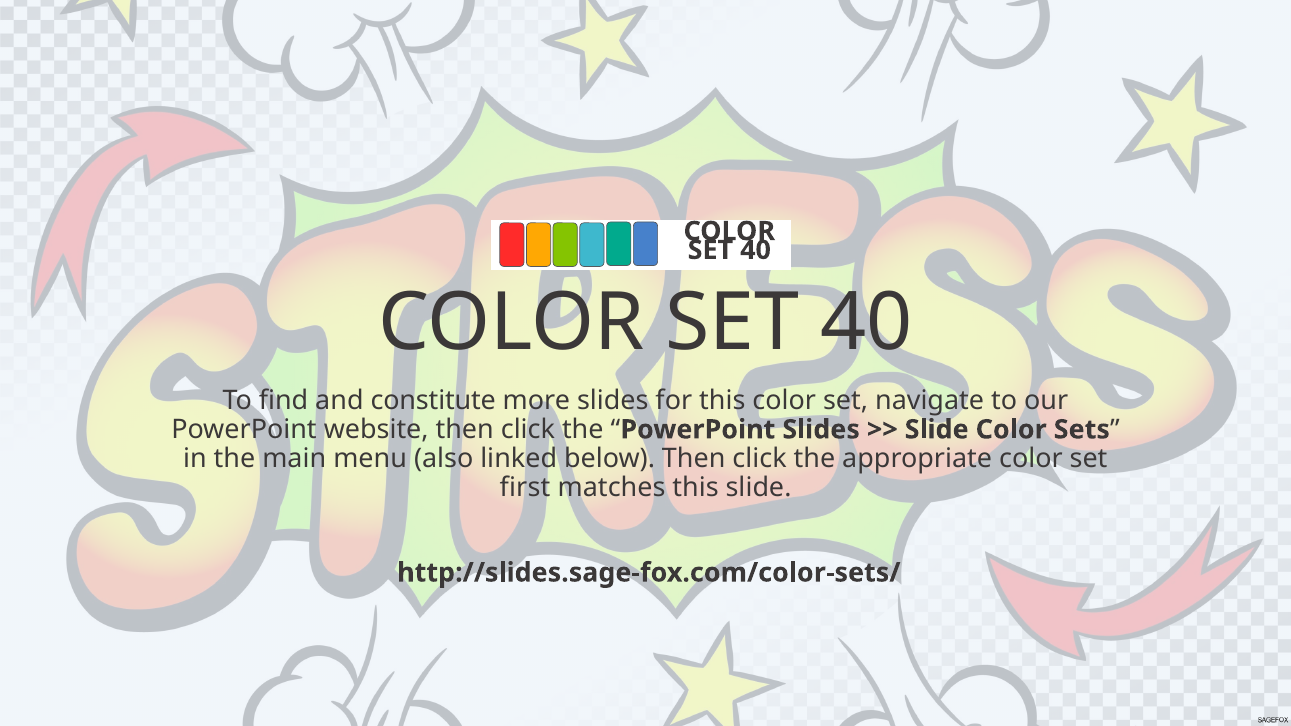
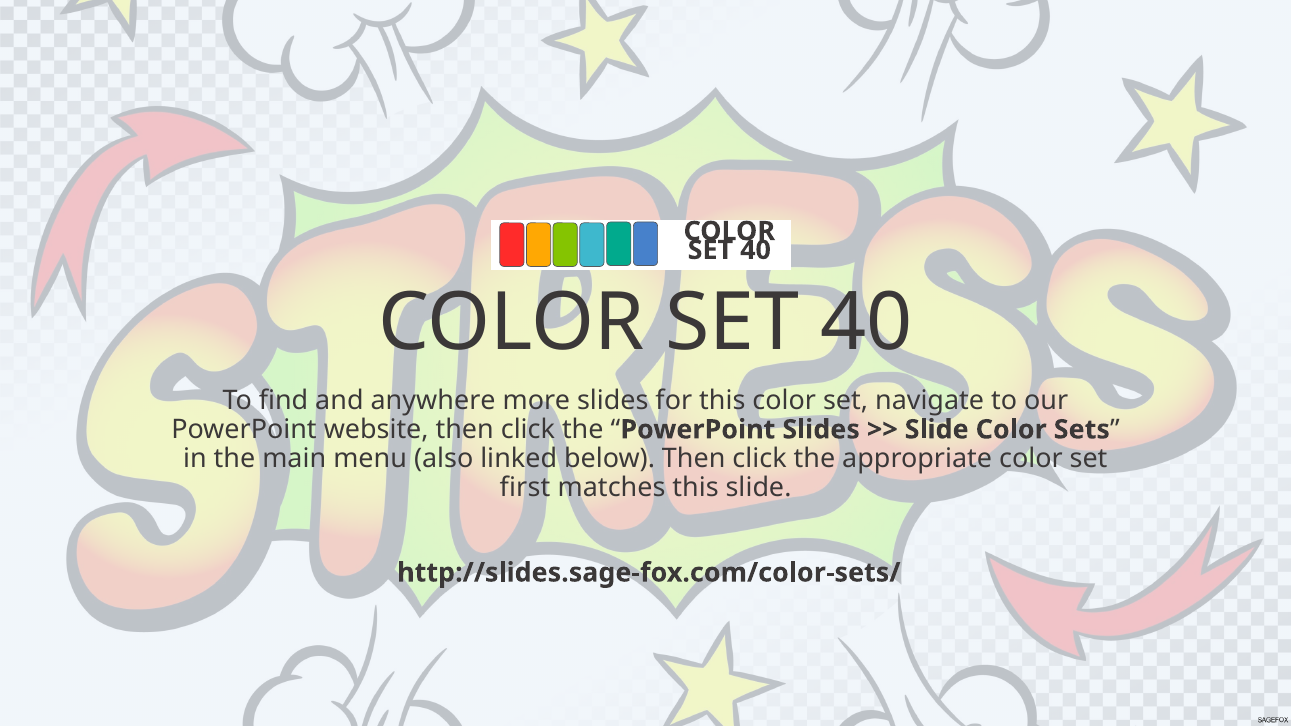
constitute: constitute -> anywhere (433, 401)
